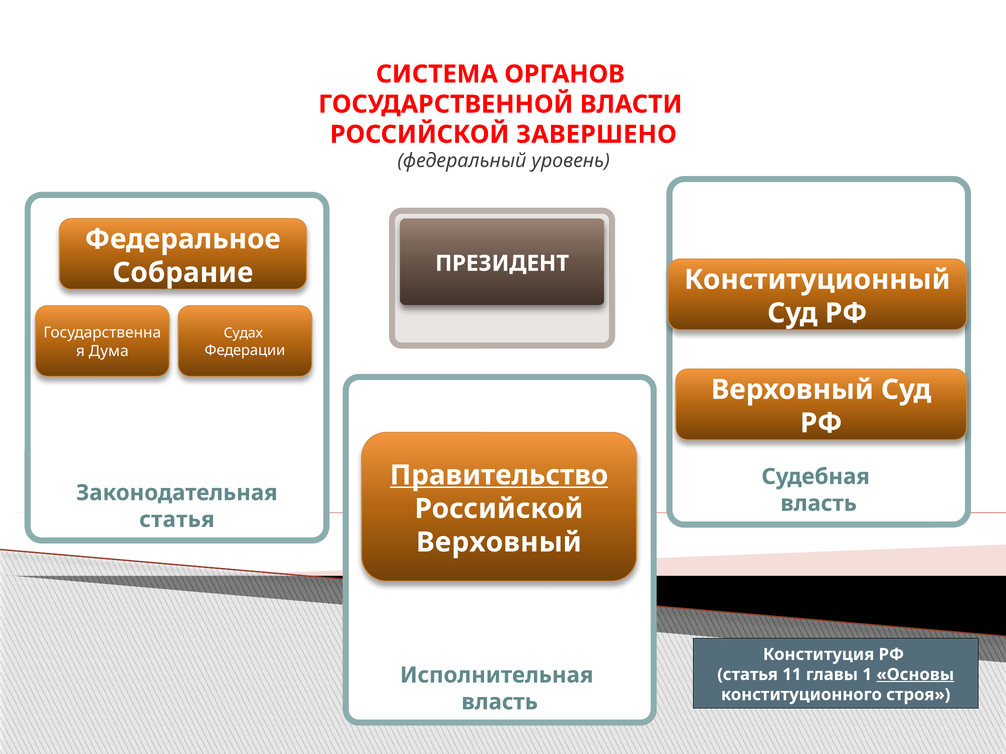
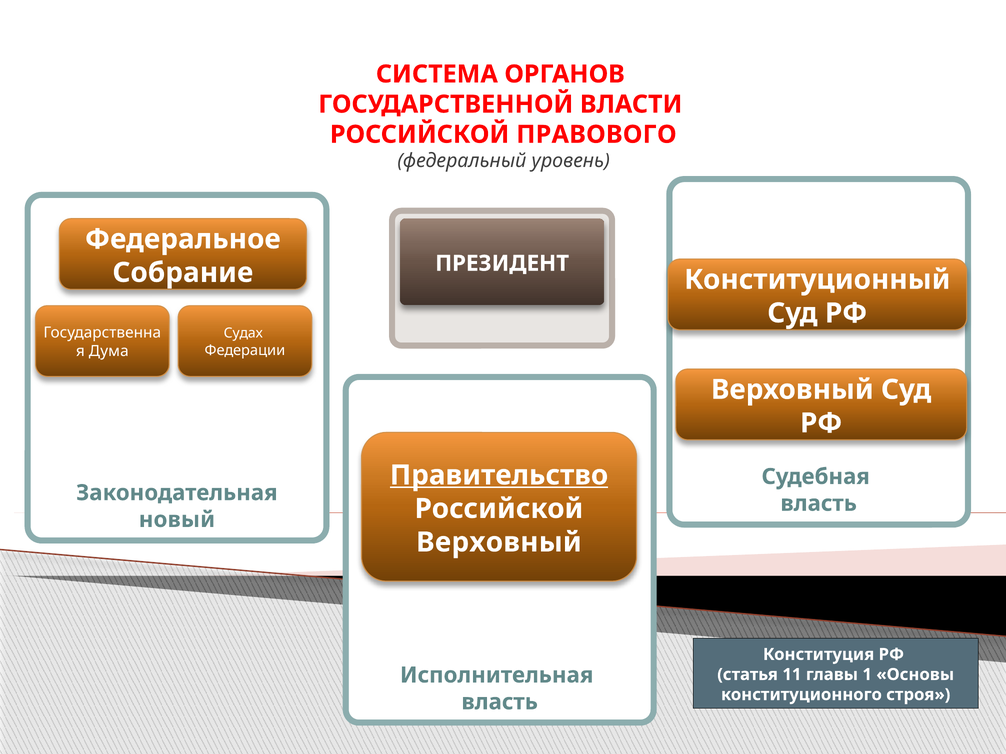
ЗАВЕРШЕНО: ЗАВЕРШЕНО -> ПРАВОВОГО (596, 135)
статья: статья -> новый (177, 520)
Основы underline: present -> none (915, 675)
